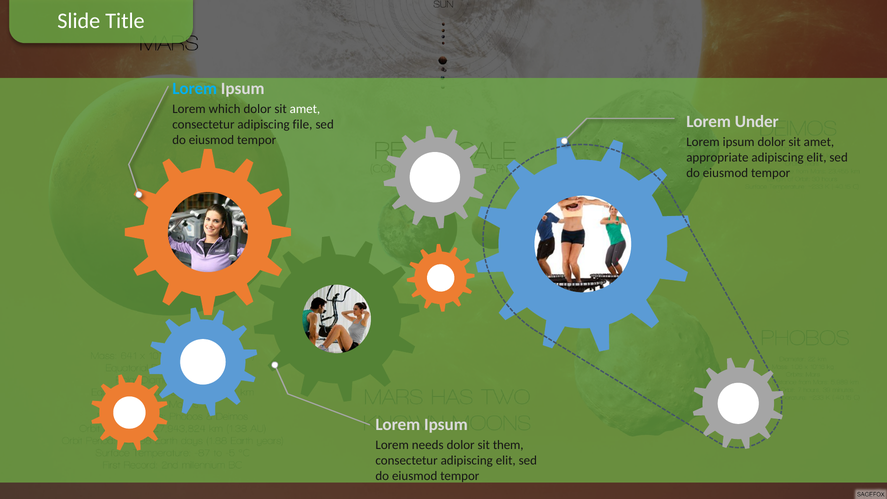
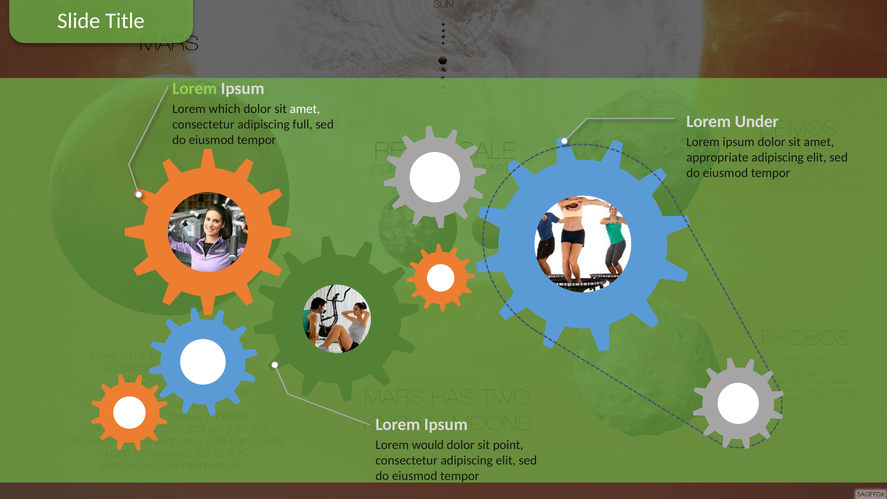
Lorem colour: light blue -> light green (195, 89)
file: file -> full (303, 124)
needs: needs -> would (428, 445)
them: them -> point (508, 445)
